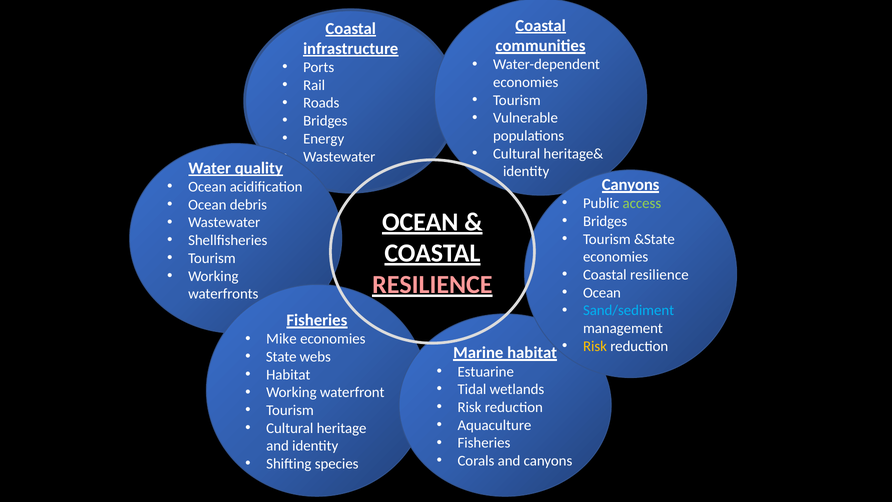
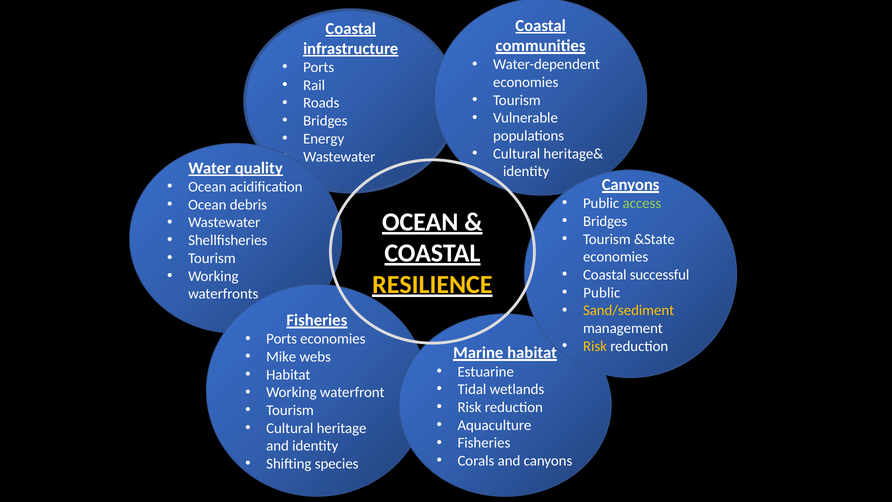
resilience: resilience -> successful (660, 275)
RESILIENCE colour: pink -> yellow (432, 284)
Ocean: Ocean -> Public (602, 293)
Sand/sediment colour: light blue -> yellow (629, 310)
Mike: Mike -> Ports (282, 339)
State: State -> Mike (281, 357)
